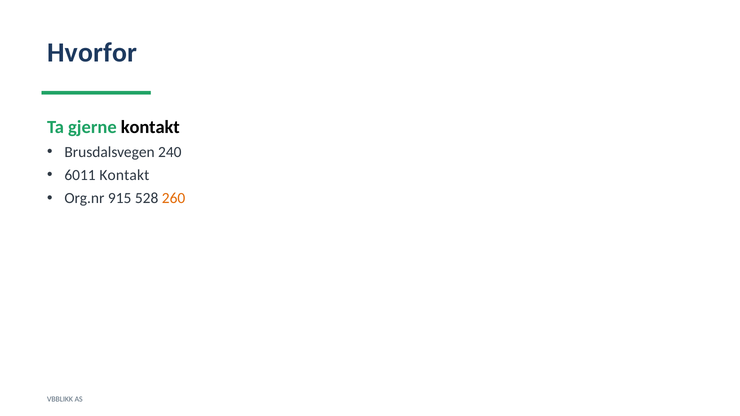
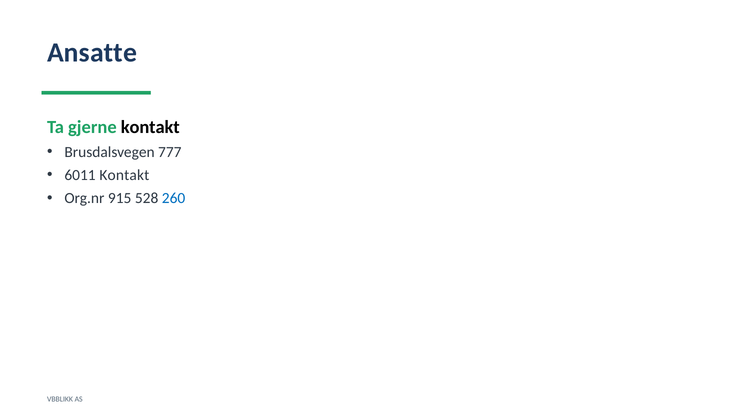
Hvorfor: Hvorfor -> Ansatte (92, 53)
240: 240 -> 777 (170, 152)
260 colour: orange -> blue (174, 198)
